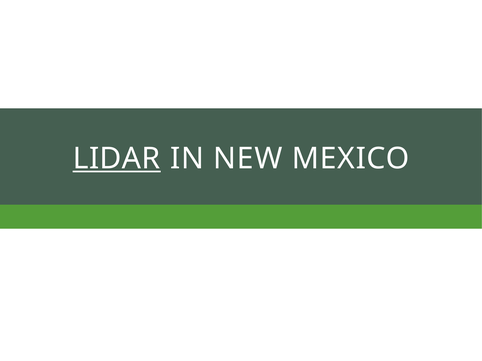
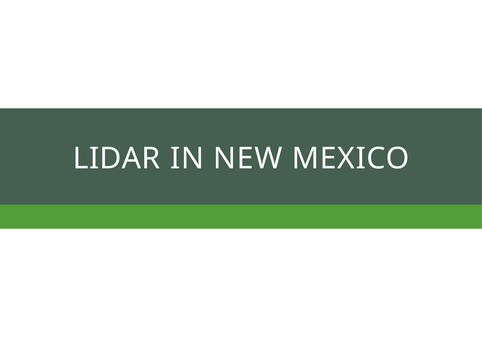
LIDAR underline: present -> none (117, 159)
